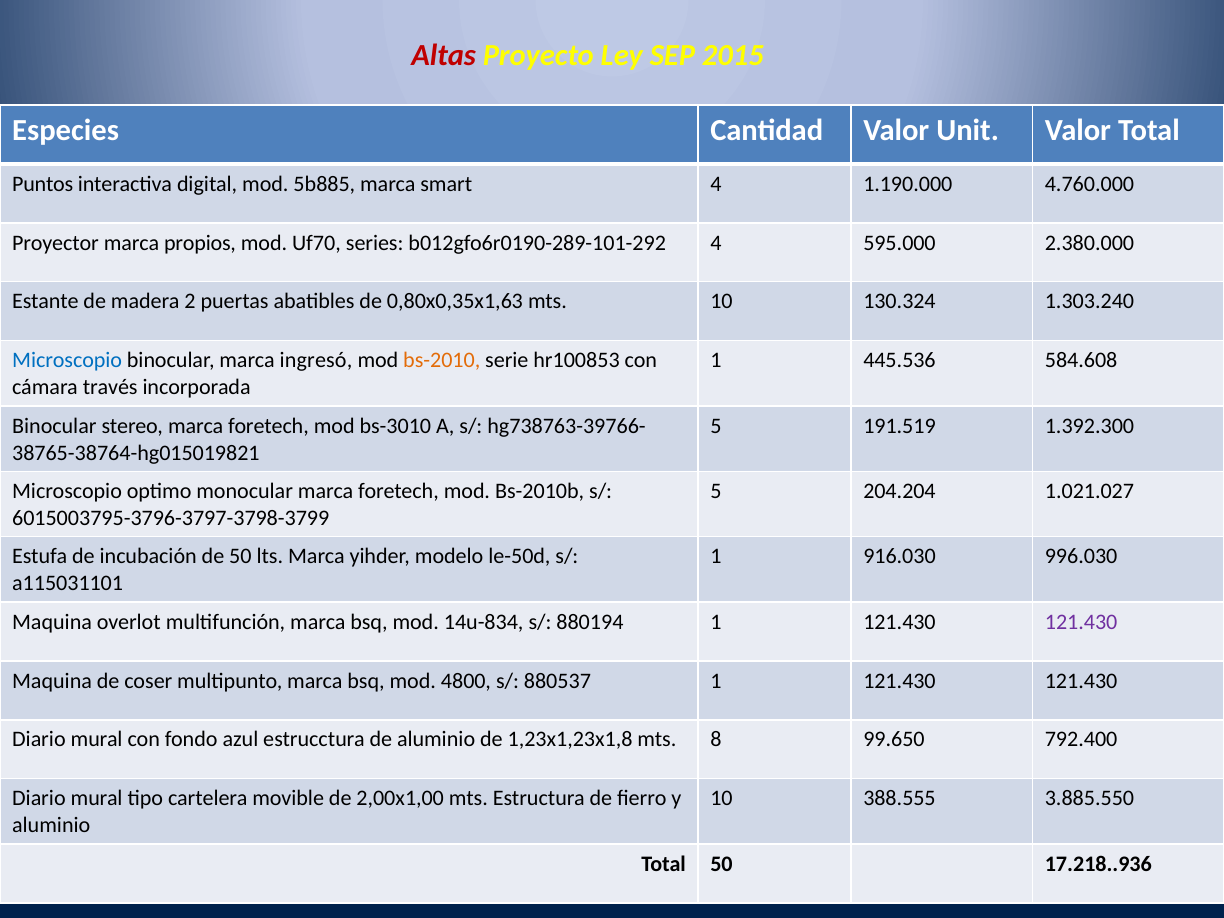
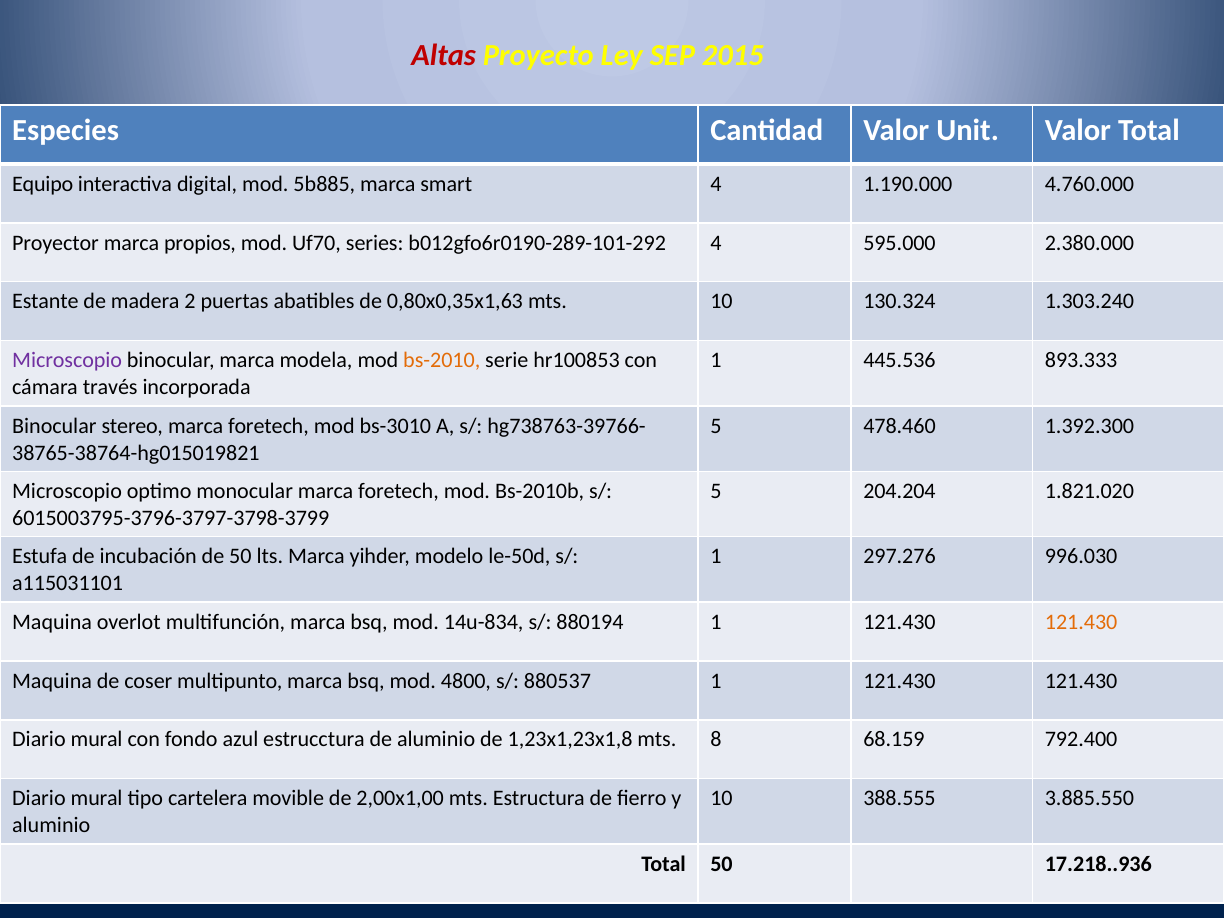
Puntos: Puntos -> Equipo (43, 184)
Microscopio colour: blue -> purple (67, 360)
ingresó: ingresó -> modela (316, 360)
584.608: 584.608 -> 893.333 (1081, 360)
191.519: 191.519 -> 478.460 (899, 426)
1.021.027: 1.021.027 -> 1.821.020 (1089, 491)
916.030: 916.030 -> 297.276 (899, 557)
121.430 colour: purple -> orange (1081, 622)
99.650: 99.650 -> 68.159 (894, 740)
